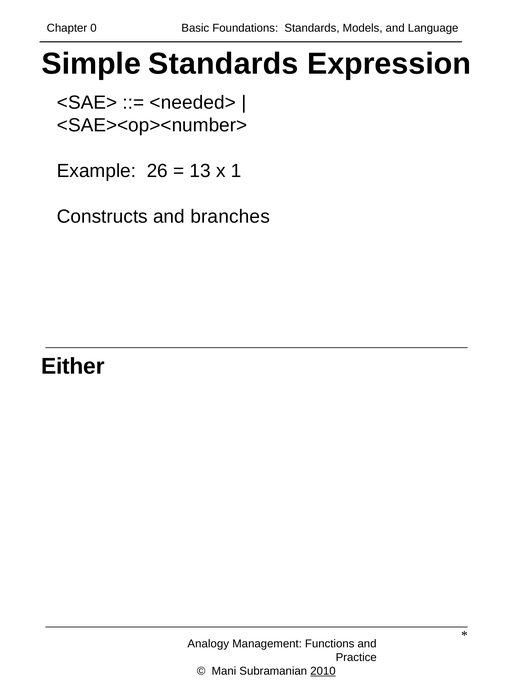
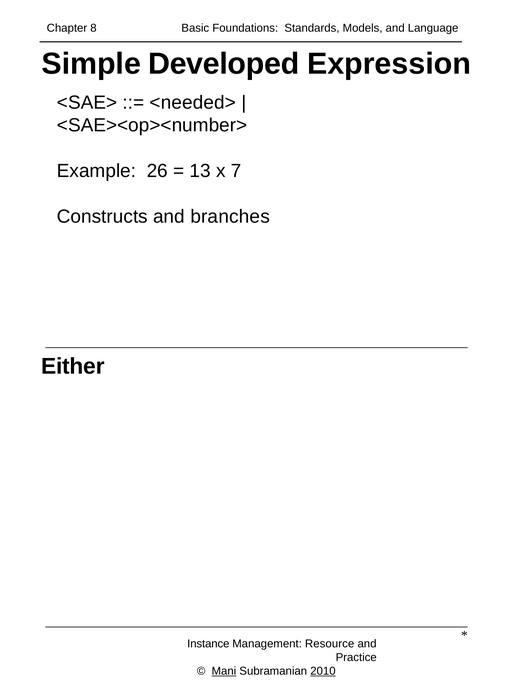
0: 0 -> 8 (93, 28)
Simple Standards: Standards -> Developed (224, 64)
1: 1 -> 7 (236, 171)
Analogy: Analogy -> Instance (208, 644)
Functions: Functions -> Resource (330, 644)
Mani underline: none -> present (224, 671)
